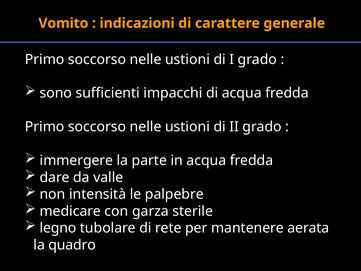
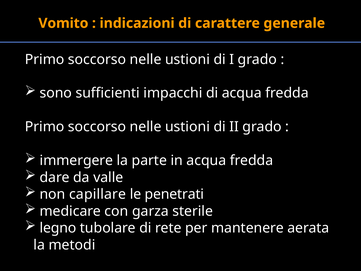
intensità: intensità -> capillare (98, 194)
palpebre: palpebre -> penetrati (174, 194)
quadro: quadro -> metodi (72, 245)
